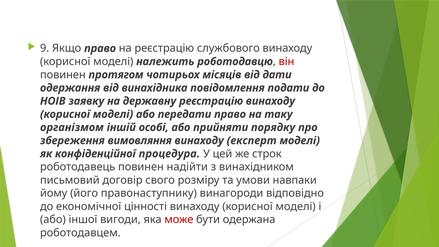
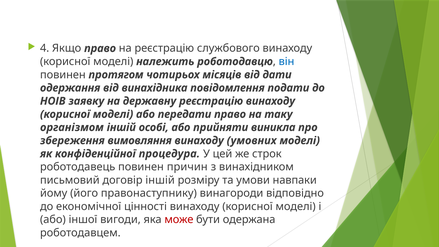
9: 9 -> 4 (45, 48)
він colour: red -> blue (287, 62)
порядку: порядку -> виникла (273, 127)
експерт: експерт -> умовних (252, 141)
надійти: надійти -> причин (187, 167)
договір свого: свого -> іншій (160, 180)
